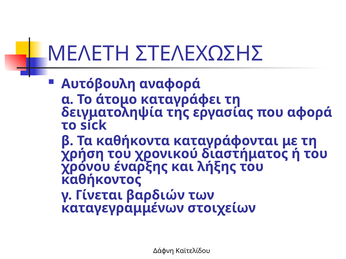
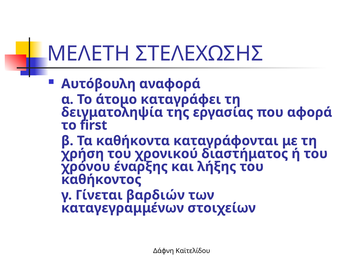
sick: sick -> first (94, 125)
